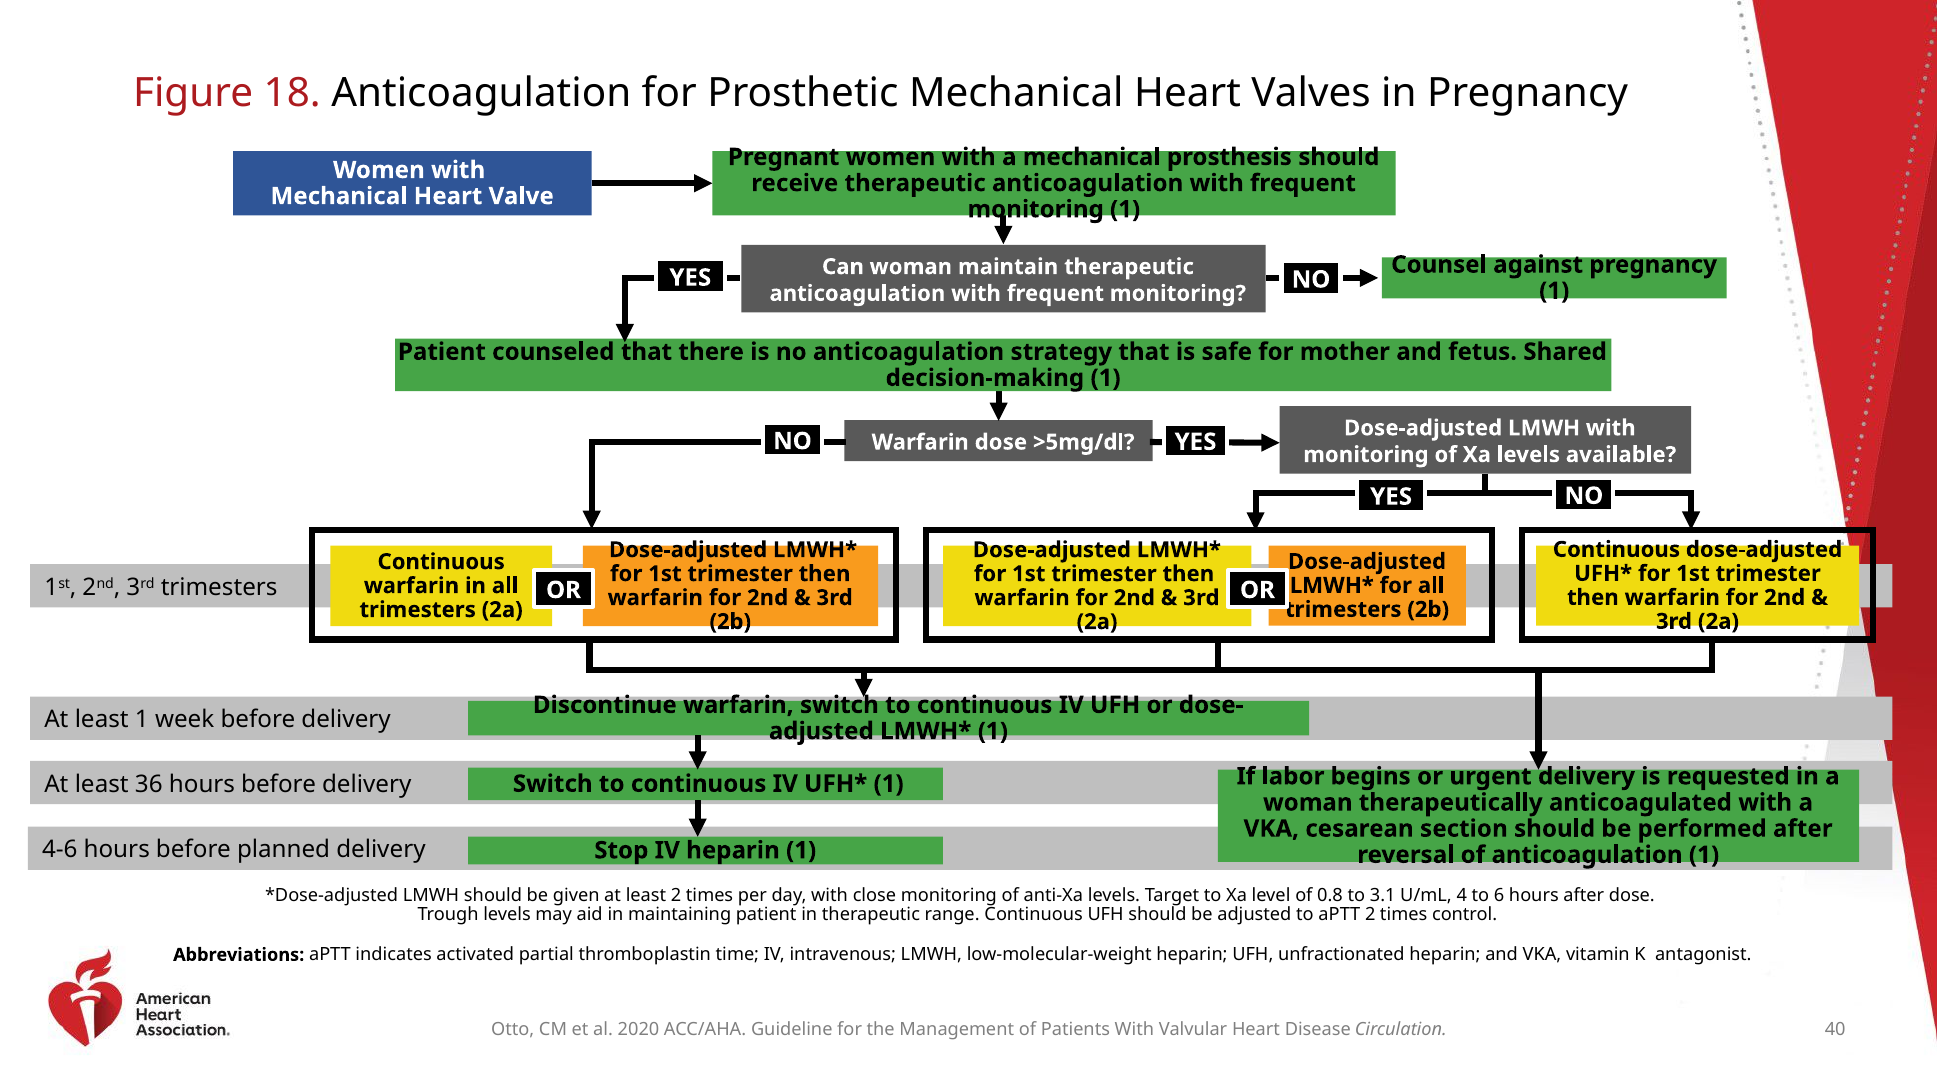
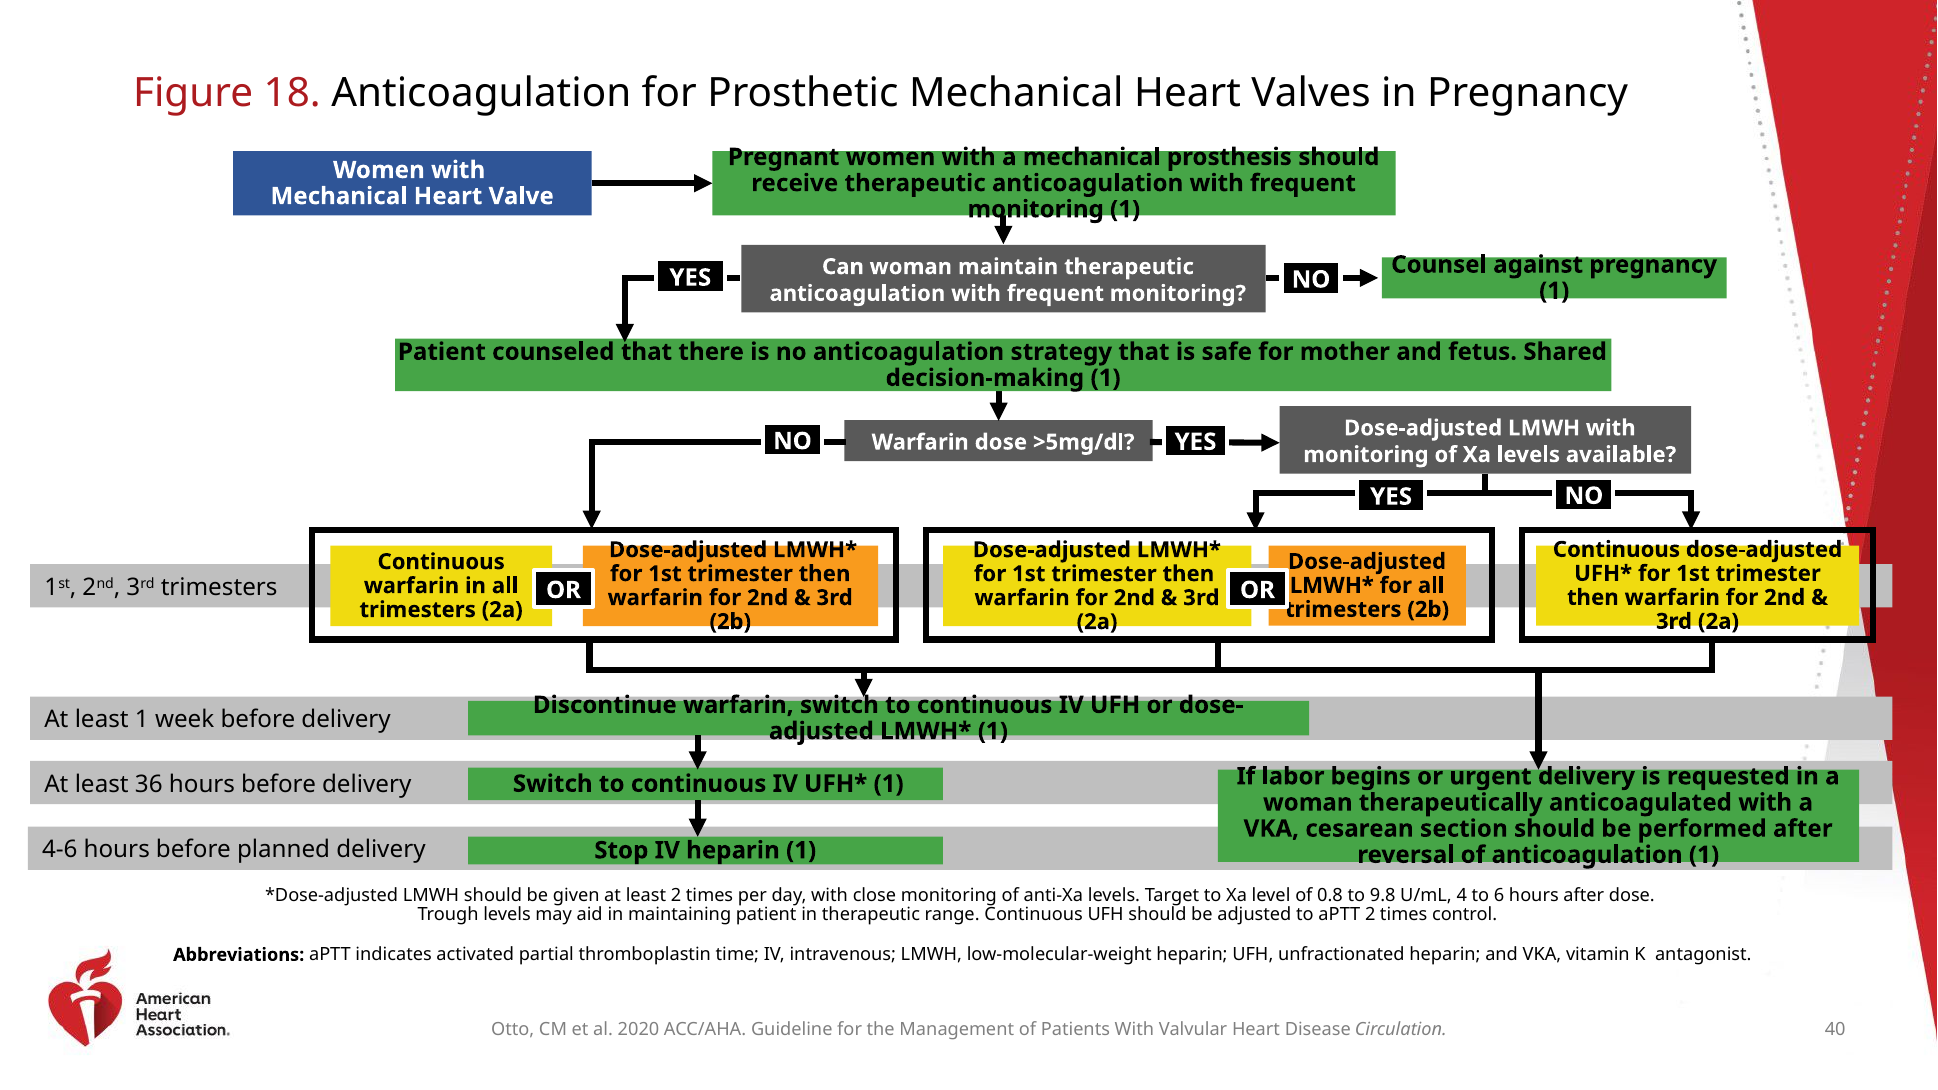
3.1: 3.1 -> 9.8 (1383, 895)
